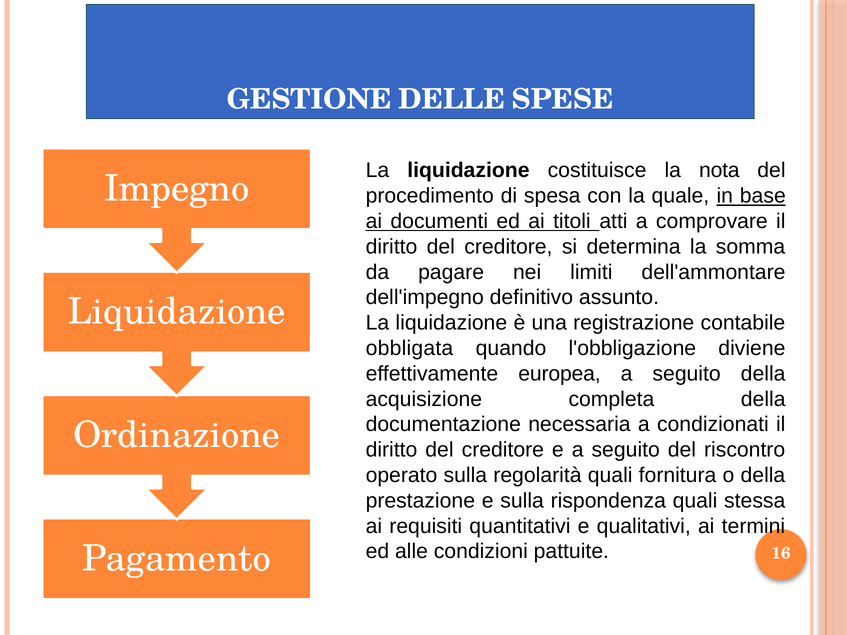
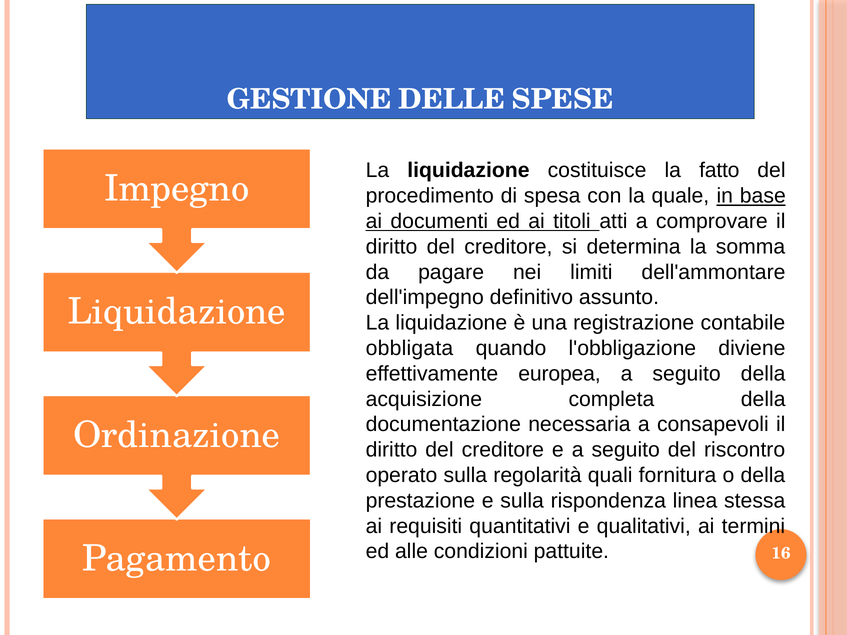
nota: nota -> fatto (719, 171)
condizionati: condizionati -> consapevoli (713, 425)
rispondenza quali: quali -> linea (695, 501)
